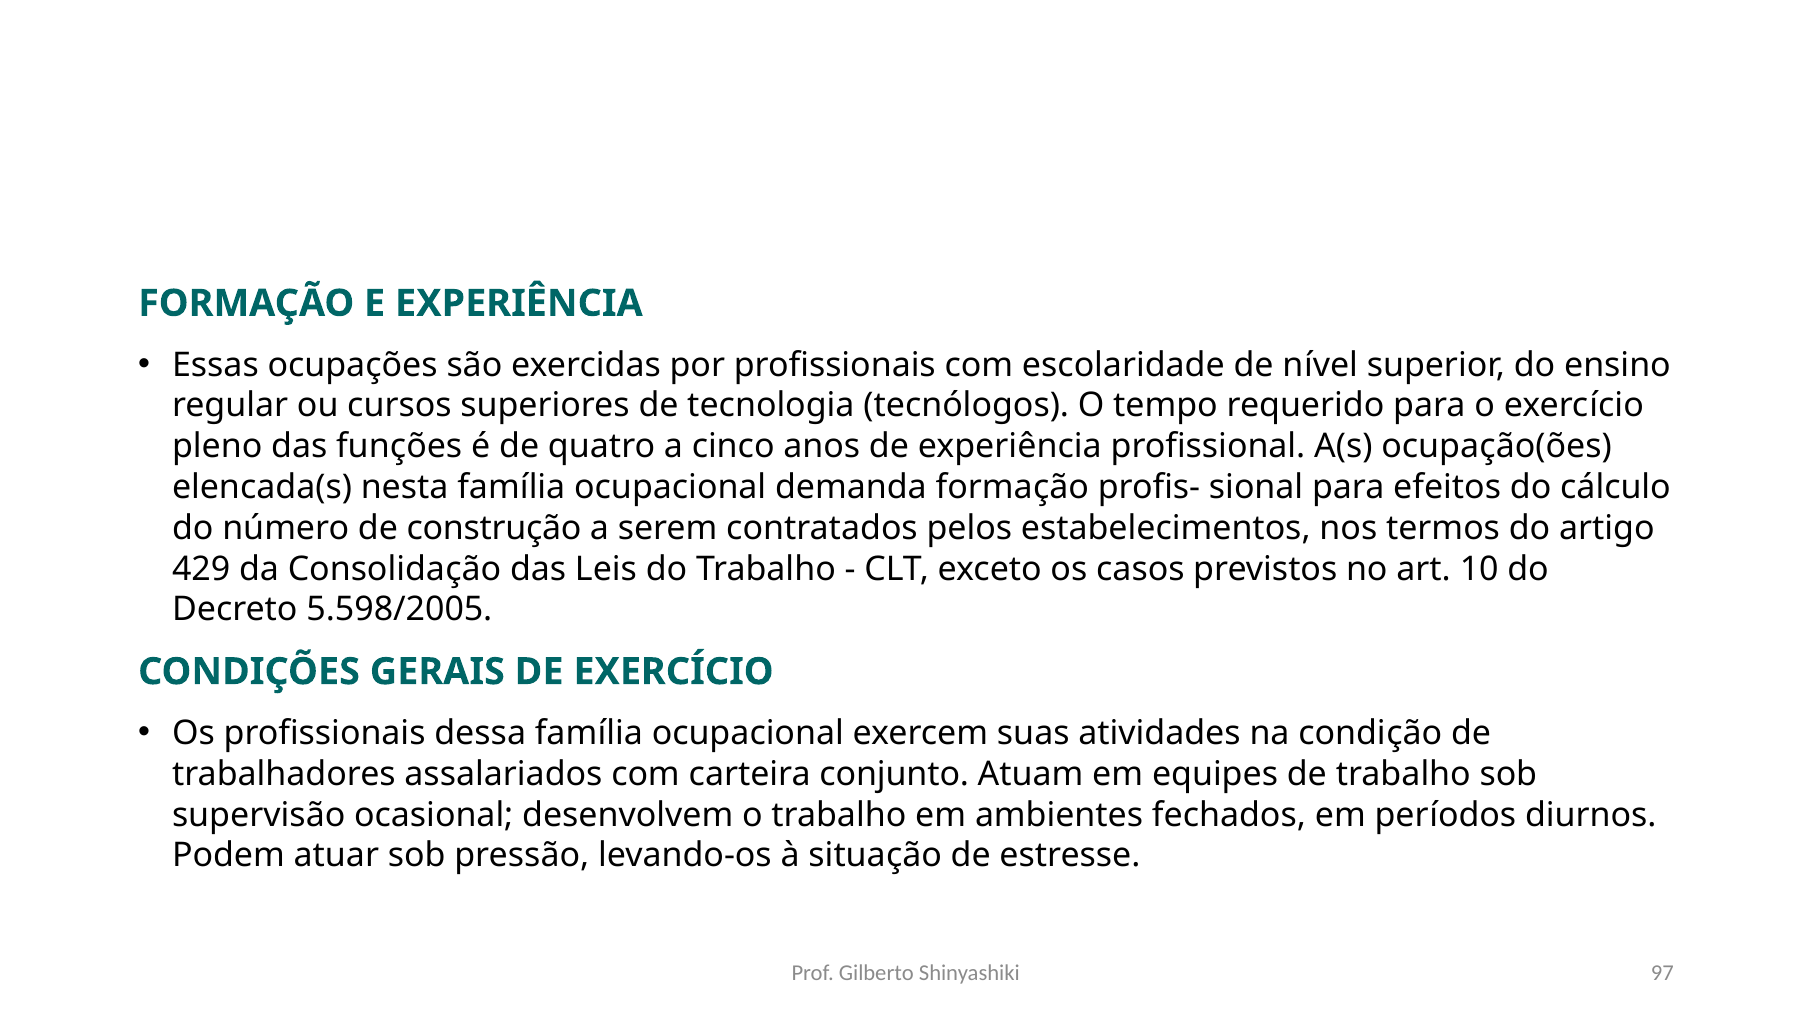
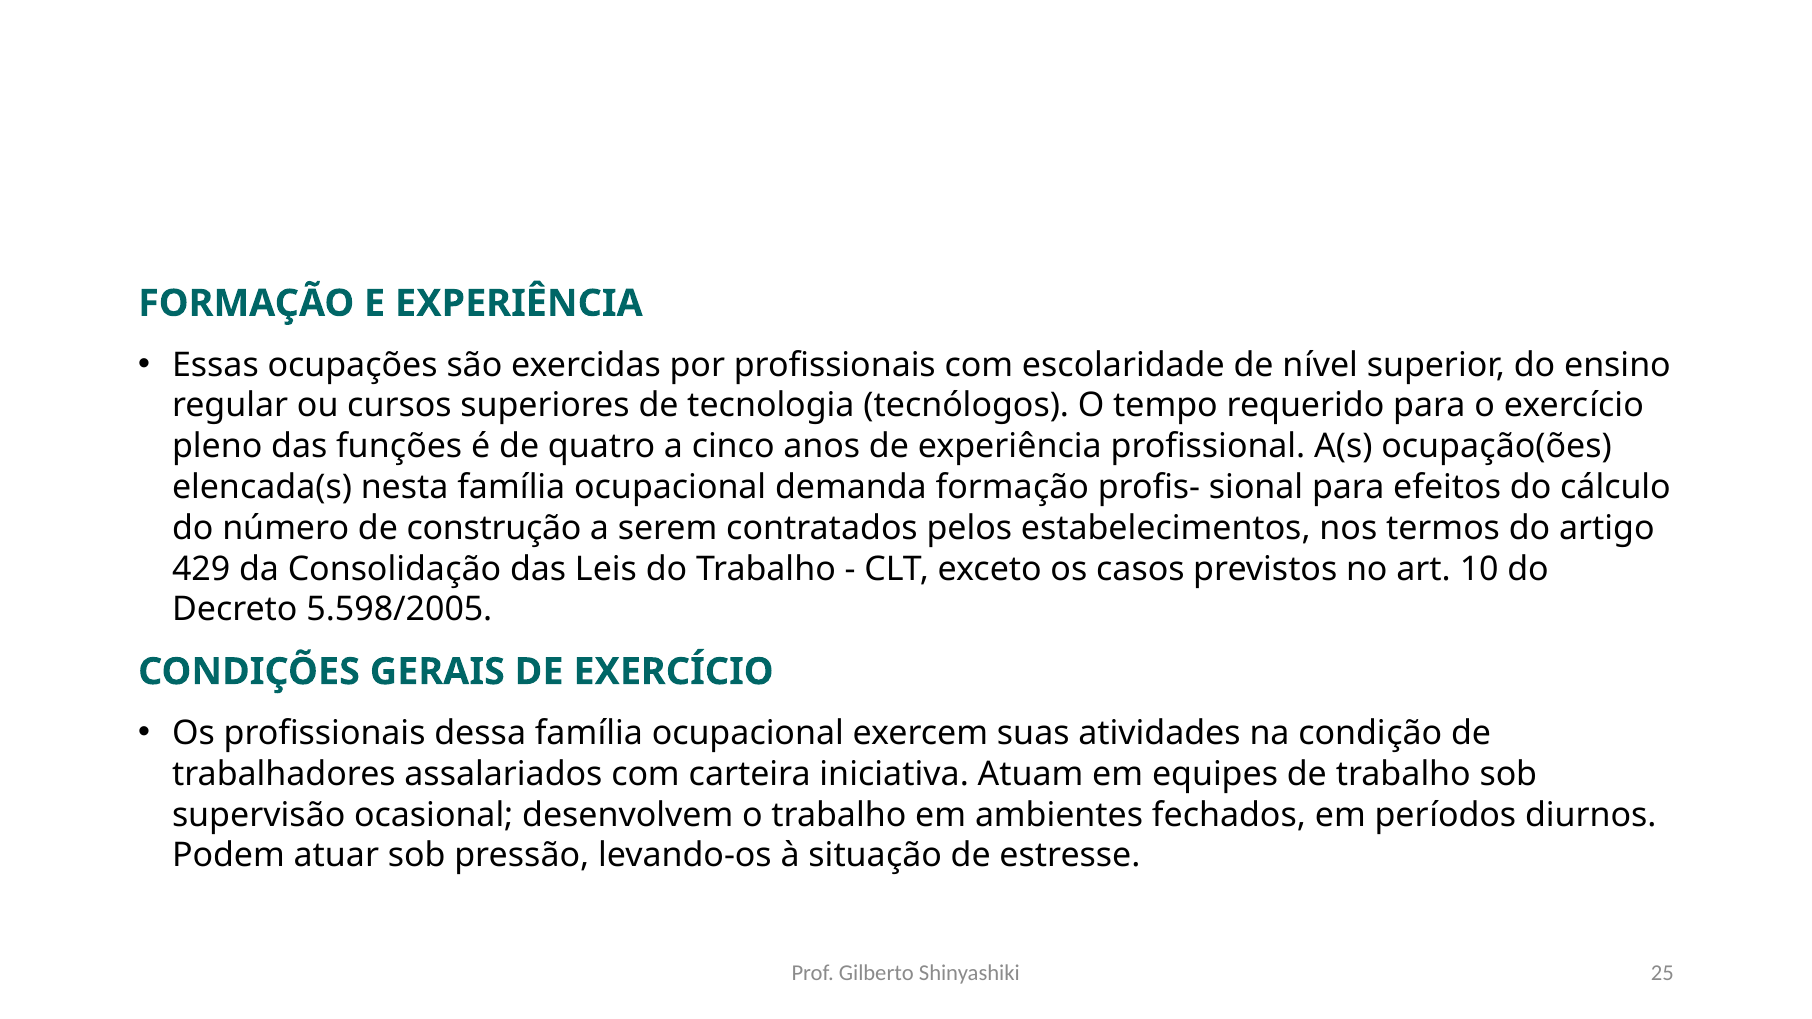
conjunto: conjunto -> iniciativa (894, 774)
97: 97 -> 25 (1662, 973)
